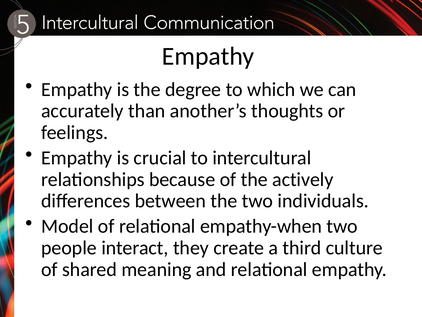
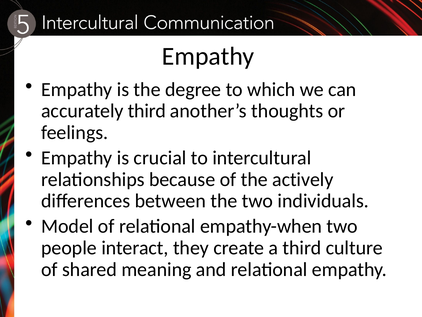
accurately than: than -> third (147, 111)
